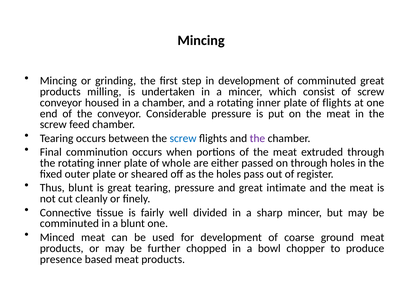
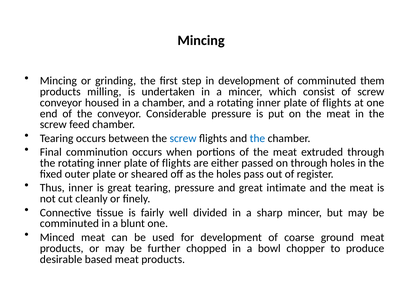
comminuted great: great -> them (372, 81)
the colour: purple -> blue (257, 138)
whole: whole -> flights (176, 163)
Thus blunt: blunt -> inner (81, 188)
presence: presence -> desirable (61, 259)
